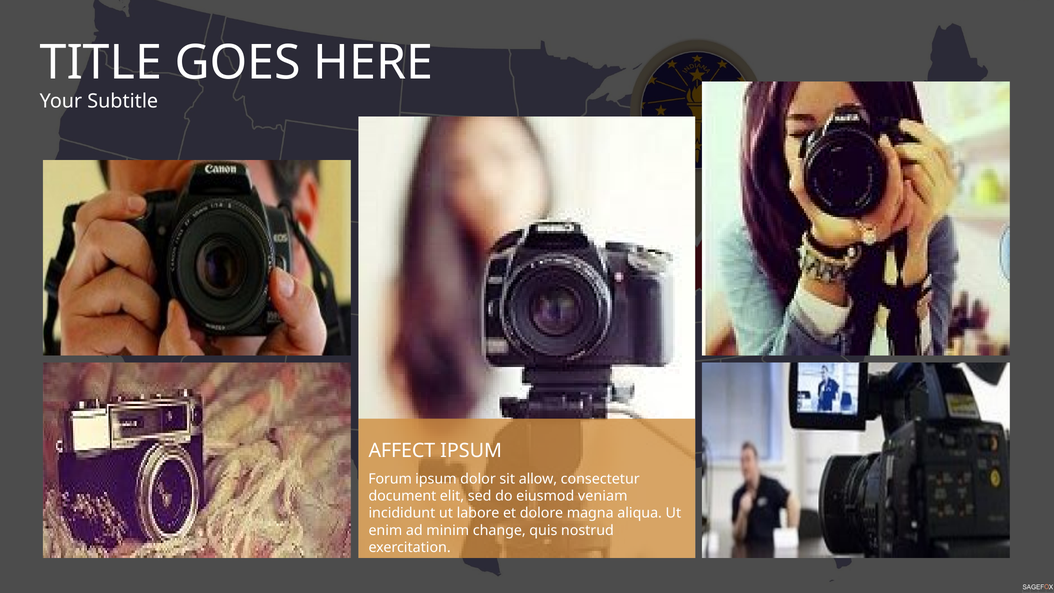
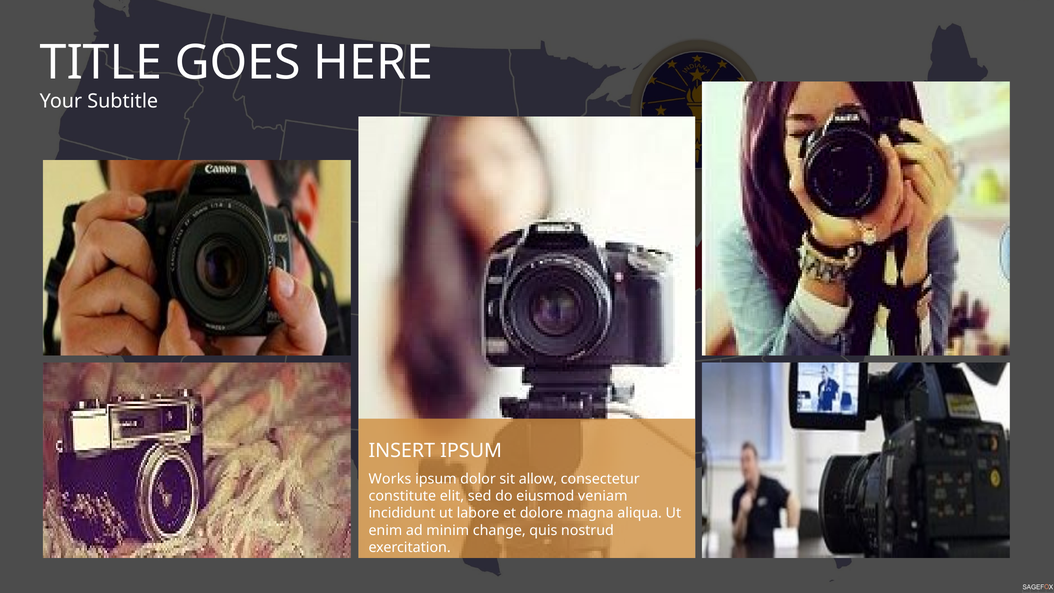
AFFECT: AFFECT -> INSERT (402, 451)
Forum: Forum -> Works (390, 479)
document: document -> constitute (402, 496)
